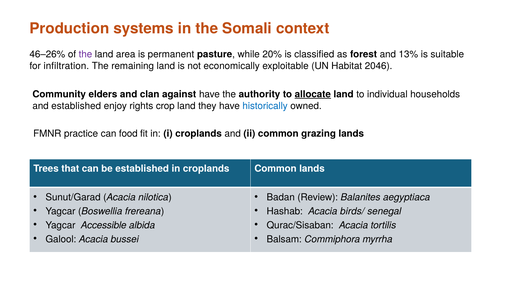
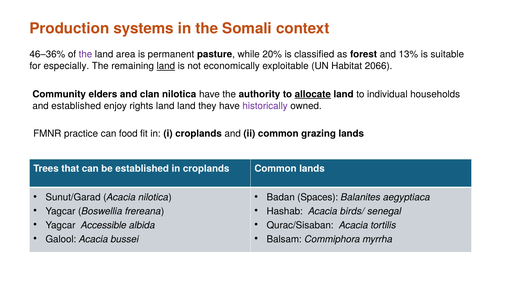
46–26%: 46–26% -> 46–36% (47, 54)
infiltration: infiltration -> especially (66, 66)
land underline: none -> present (166, 66)
2046: 2046 -> 2066 (379, 66)
clan against: against -> nilotica (179, 94)
rights crop: crop -> land (165, 106)
historically colour: blue -> purple (265, 106)
Review: Review -> Spaces (318, 197)
